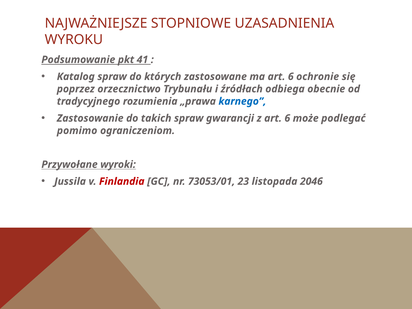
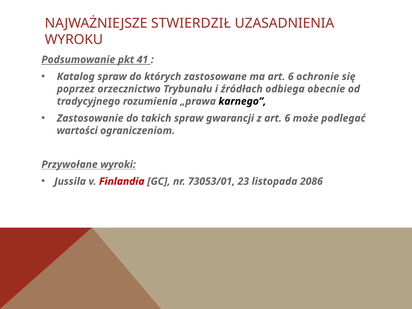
STOPNIOWE: STOPNIOWE -> STWIERDZIŁ (191, 23)
karnego colour: blue -> black (242, 101)
pomimo: pomimo -> wartości (77, 131)
2046: 2046 -> 2086 (311, 181)
